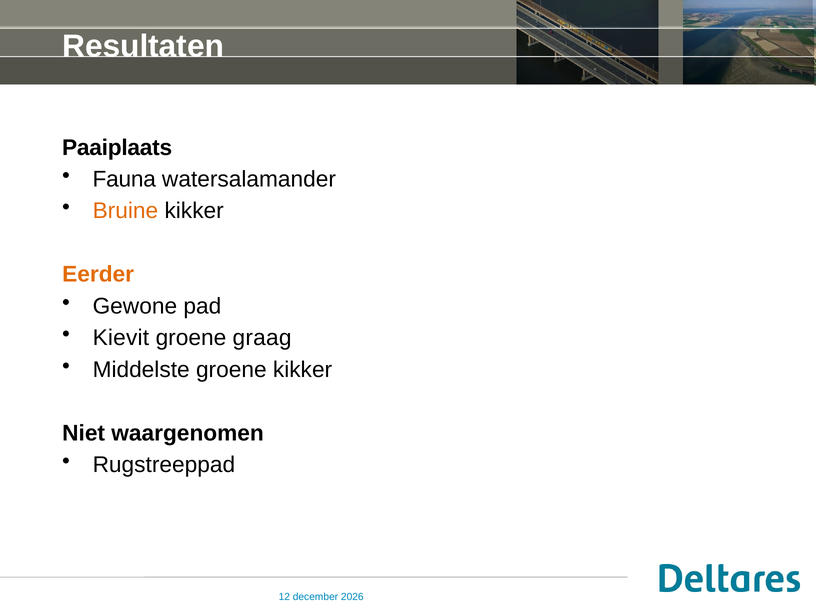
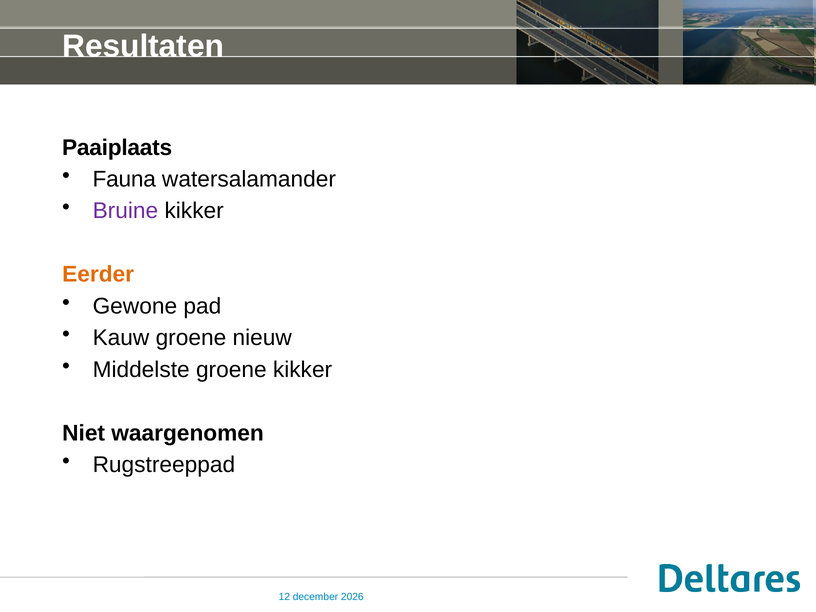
Bruine colour: orange -> purple (125, 211)
Kievit: Kievit -> Kauw (121, 338)
graag: graag -> nieuw (262, 338)
